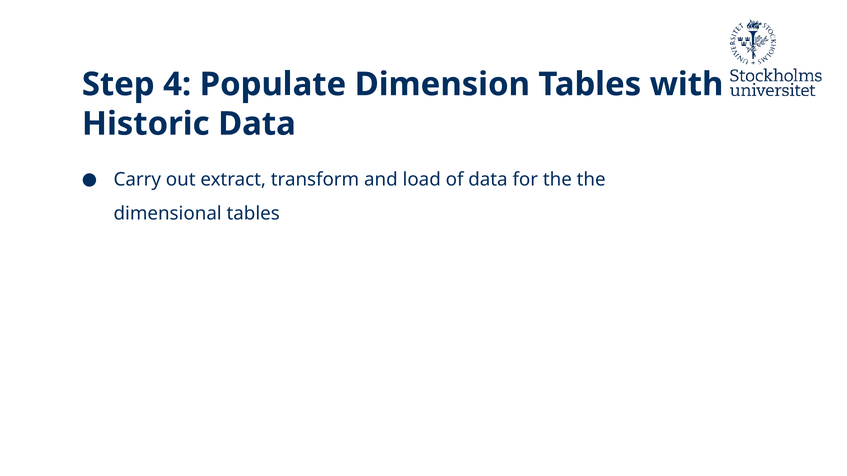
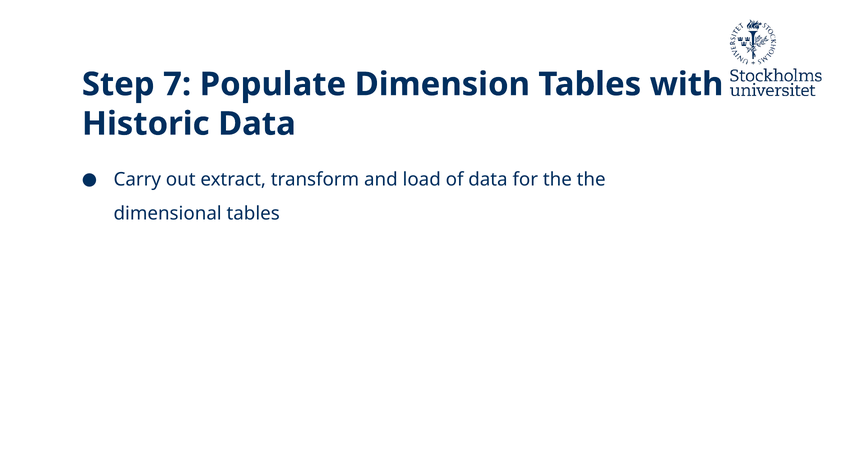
4: 4 -> 7 (177, 84)
